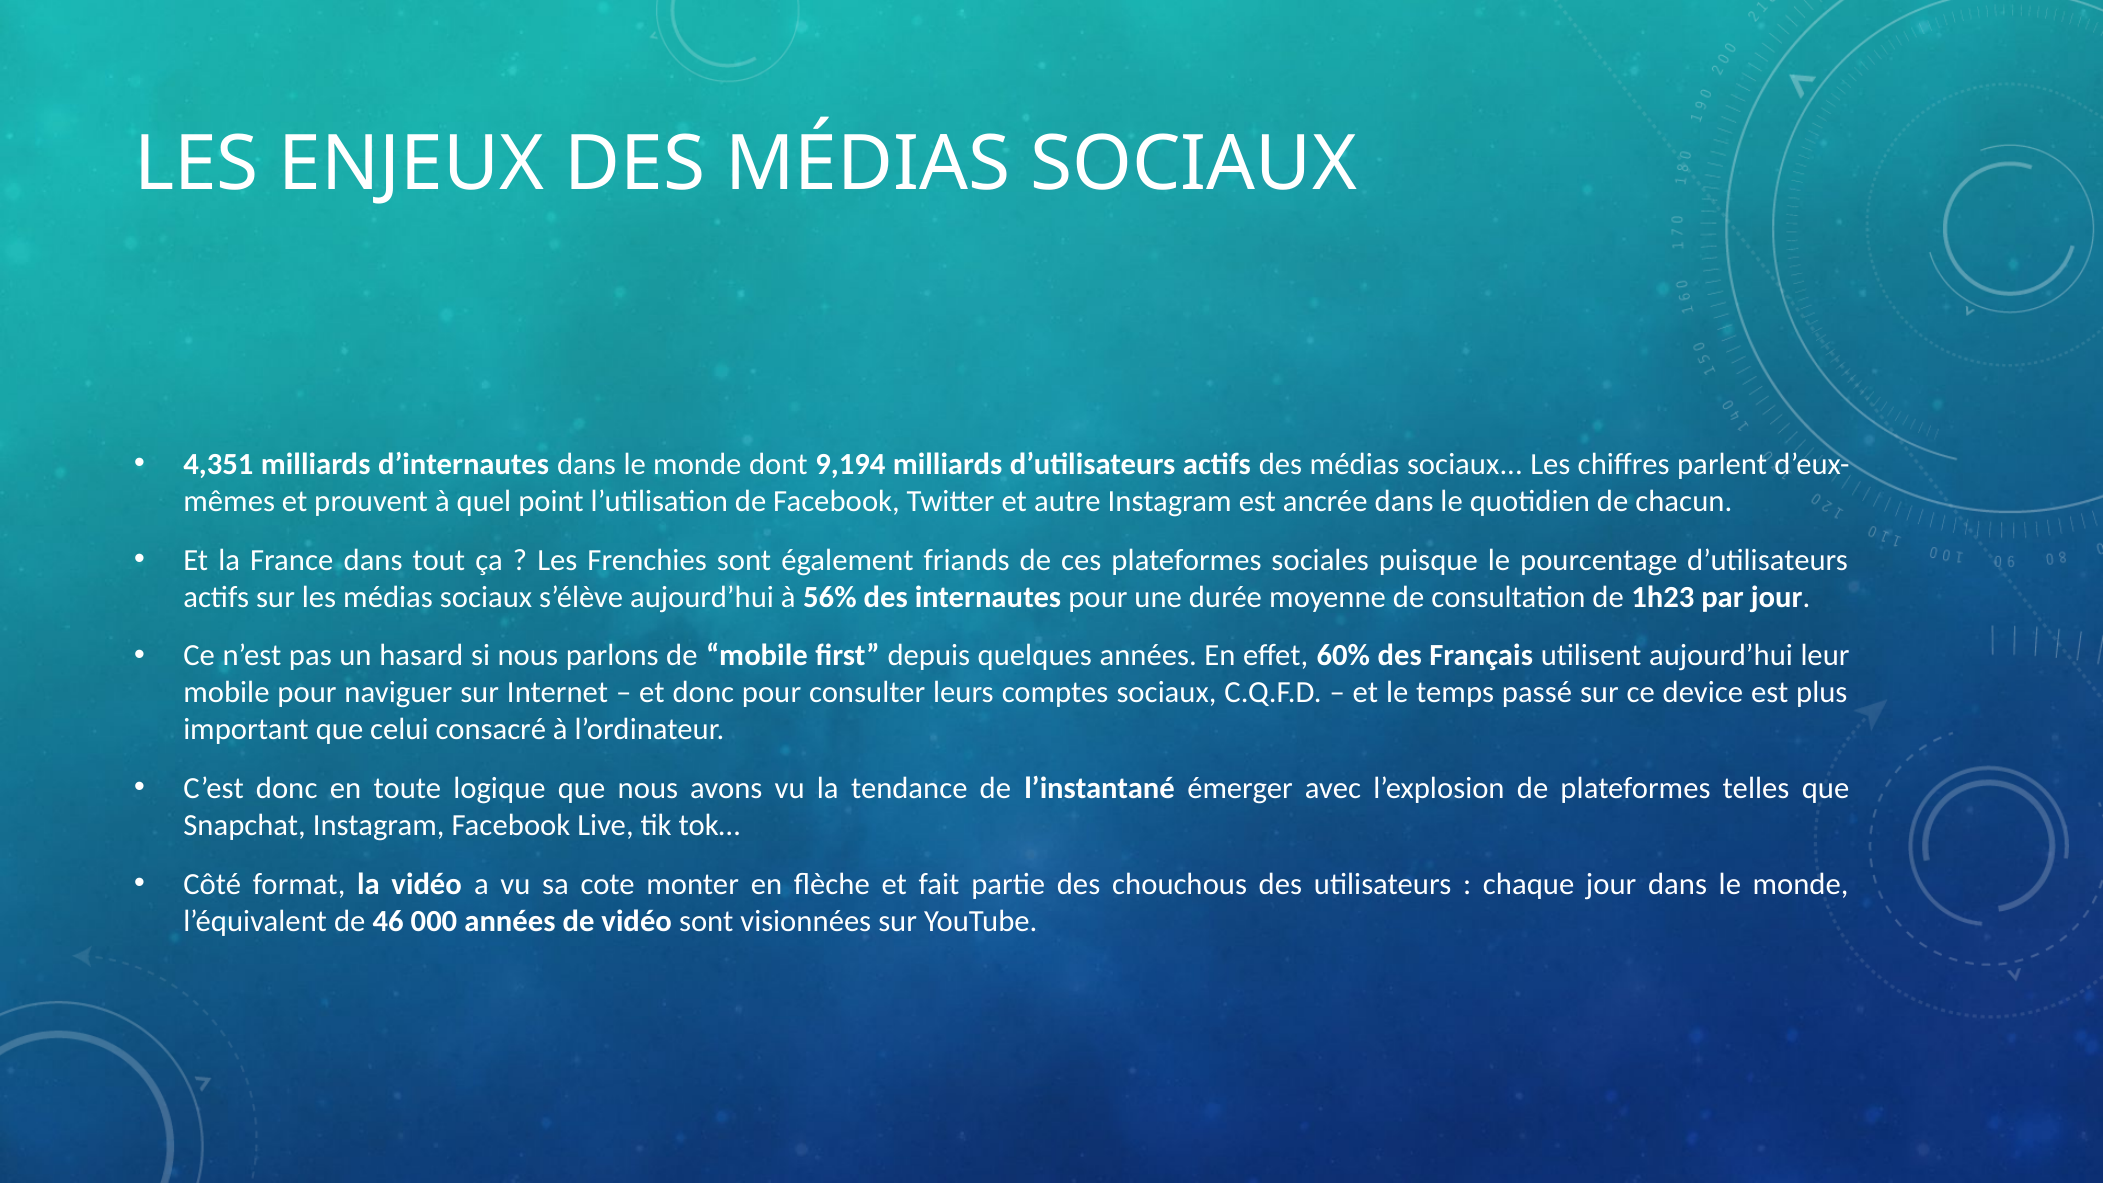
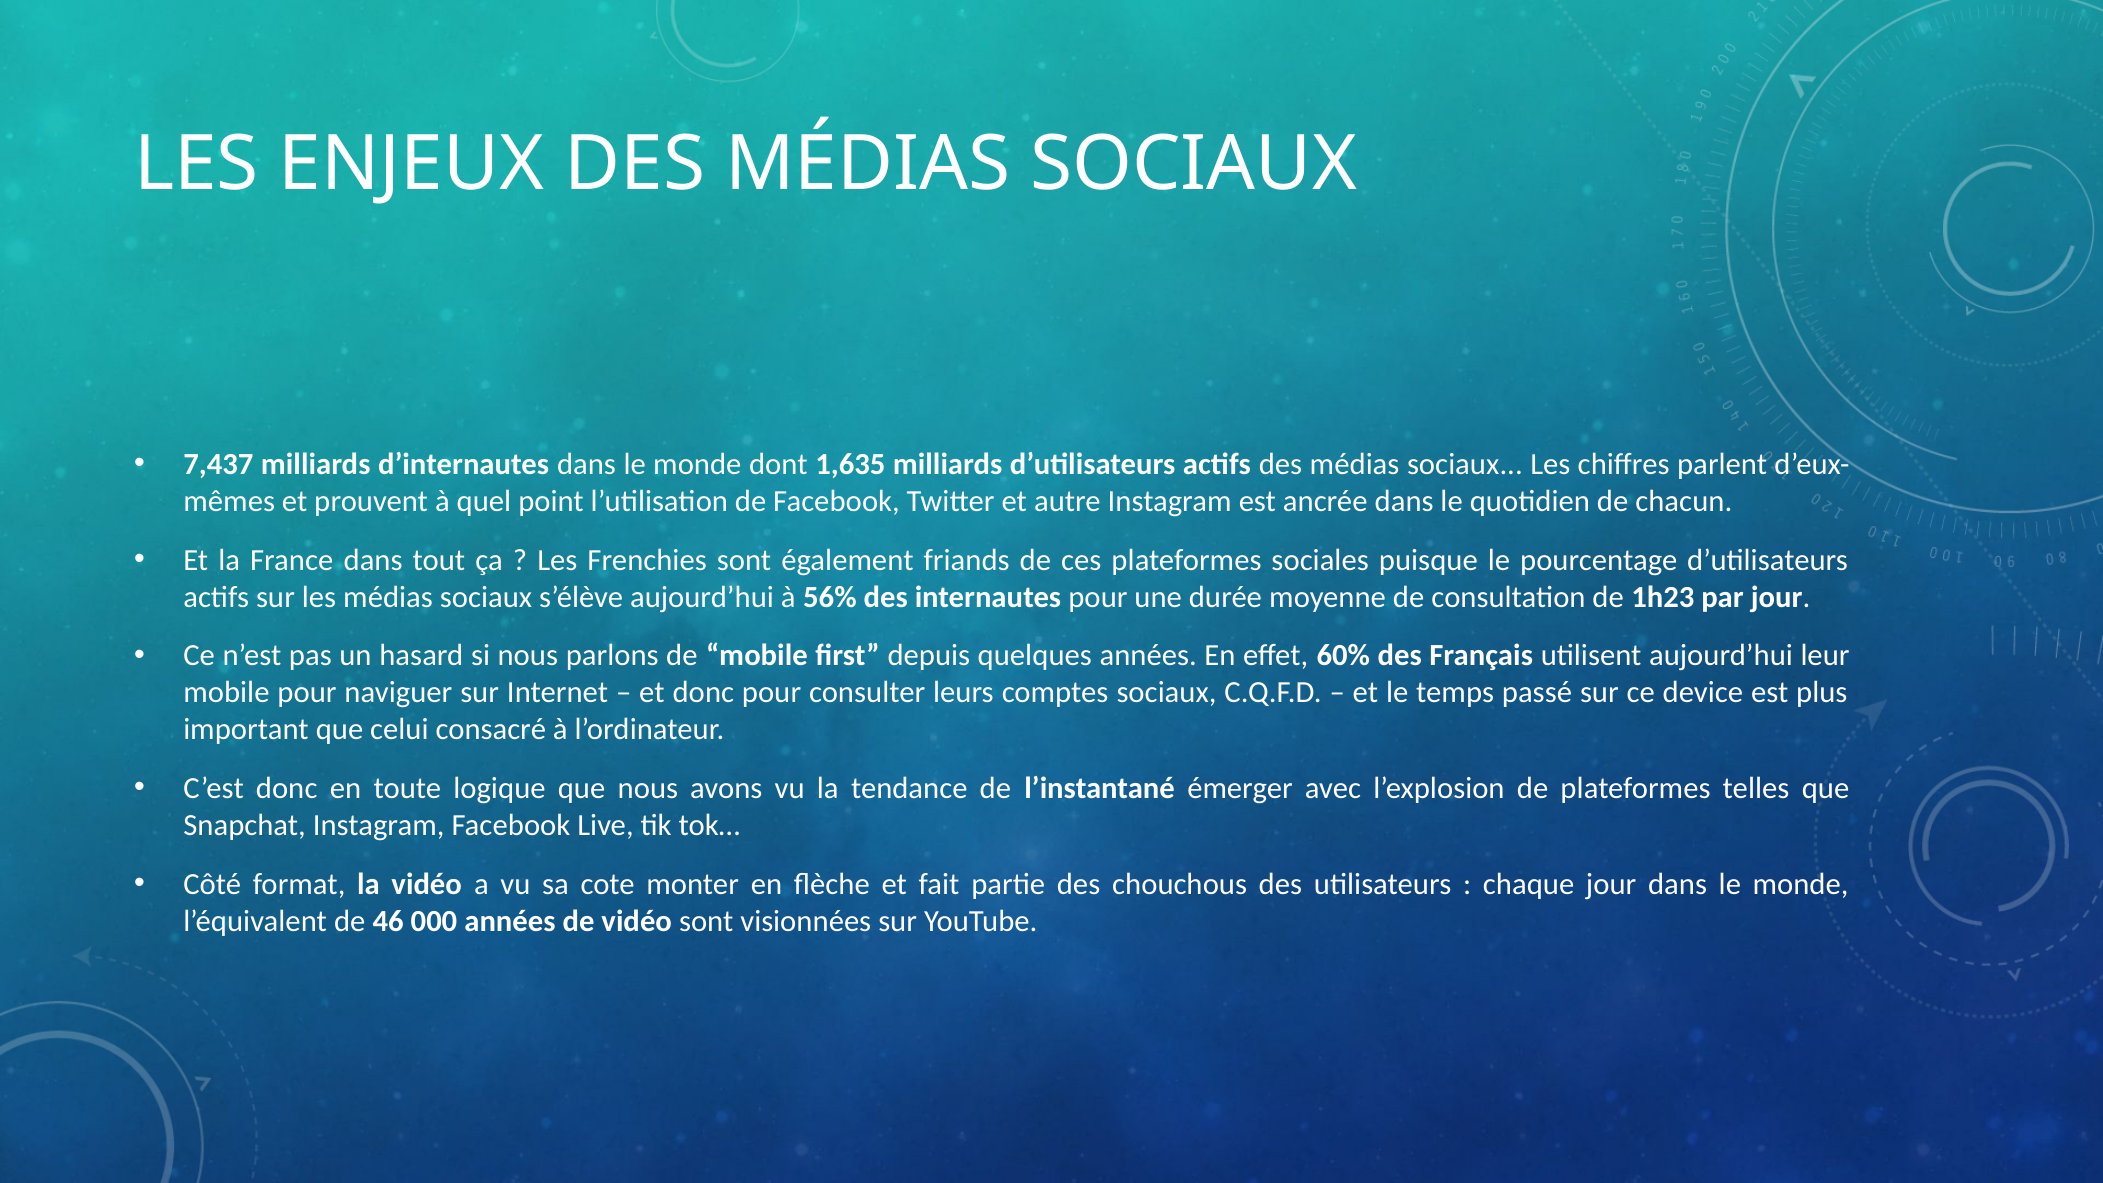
4,351: 4,351 -> 7,437 (218, 464)
9,194: 9,194 -> 1,635 (850, 464)
